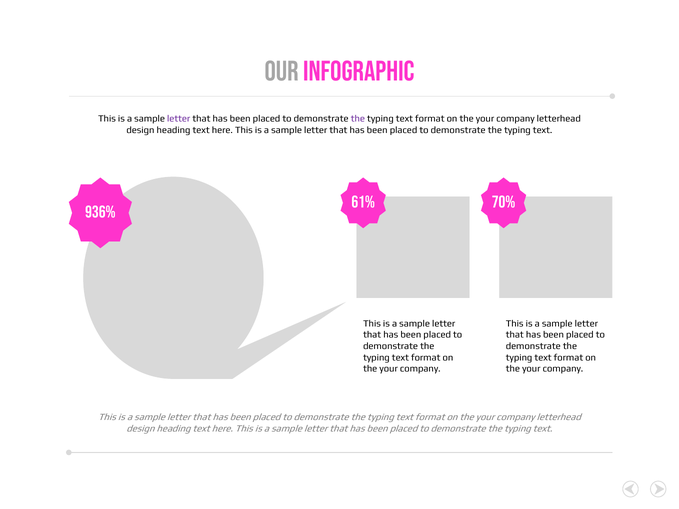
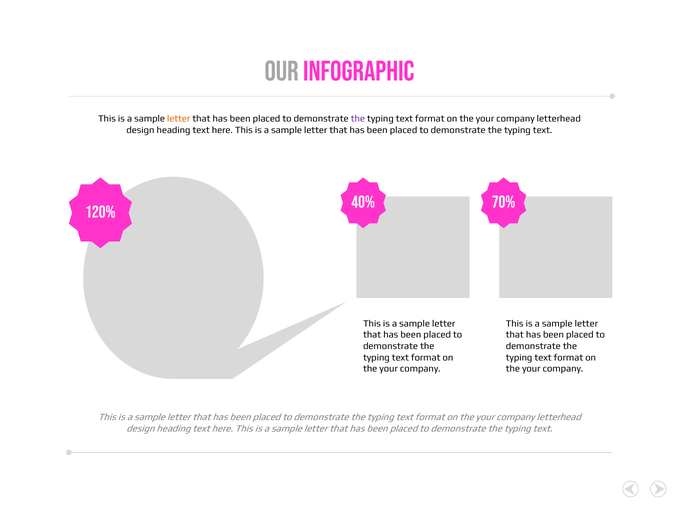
letter colour: purple -> orange (179, 119)
61%: 61% -> 40% (363, 202)
936%: 936% -> 120% (100, 212)
